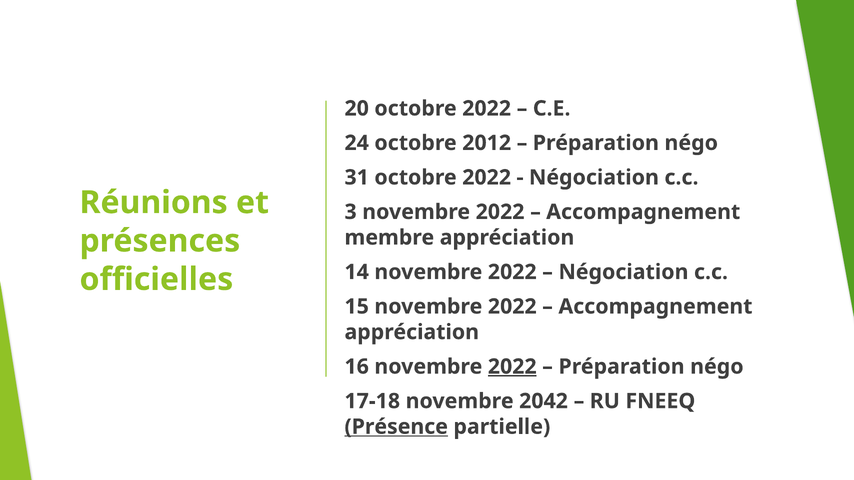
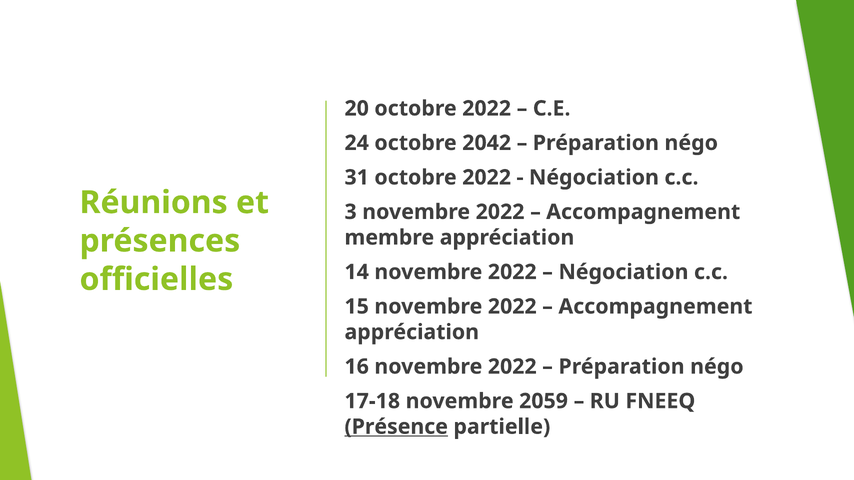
2012: 2012 -> 2042 (487, 143)
2022 underline: present -> none (512, 367)
2042: 2042 -> 2059 (544, 401)
